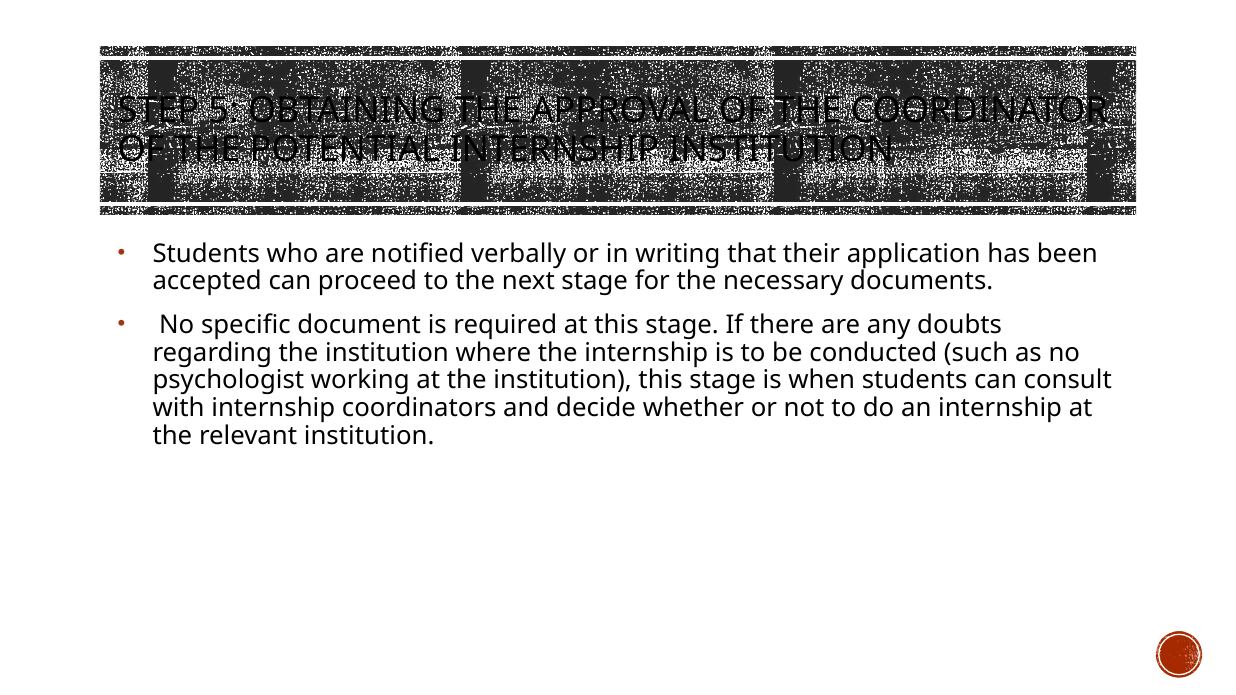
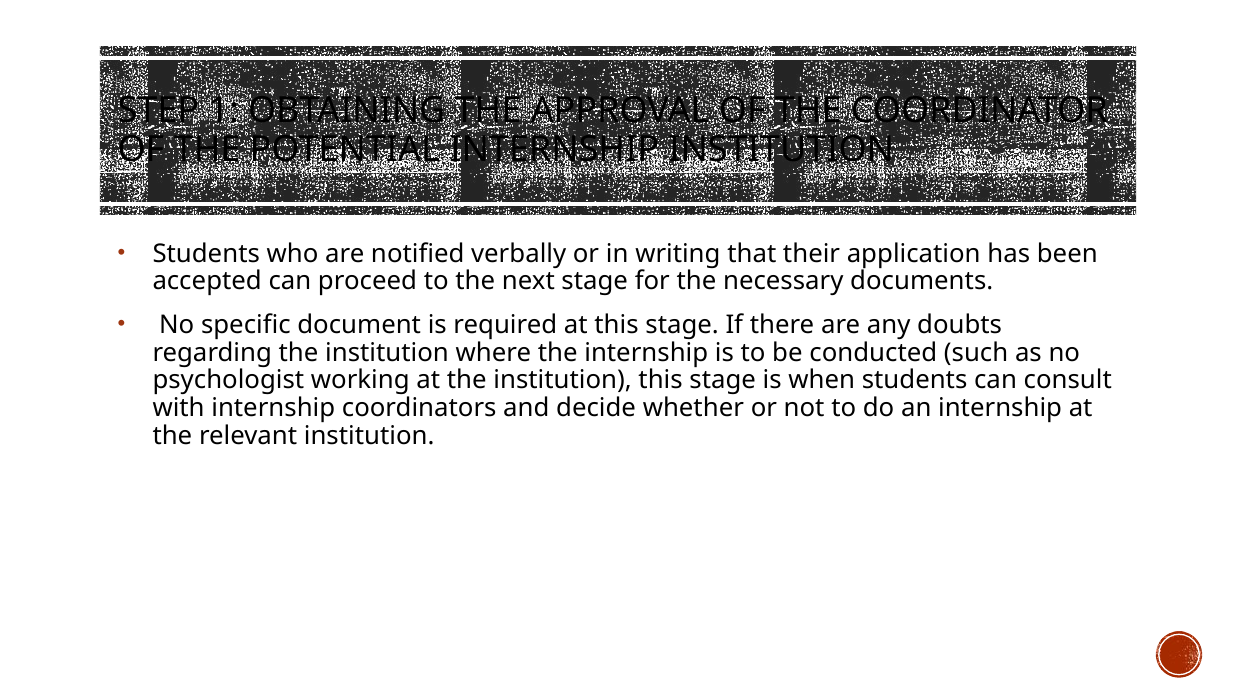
5: 5 -> 1 (224, 111)
